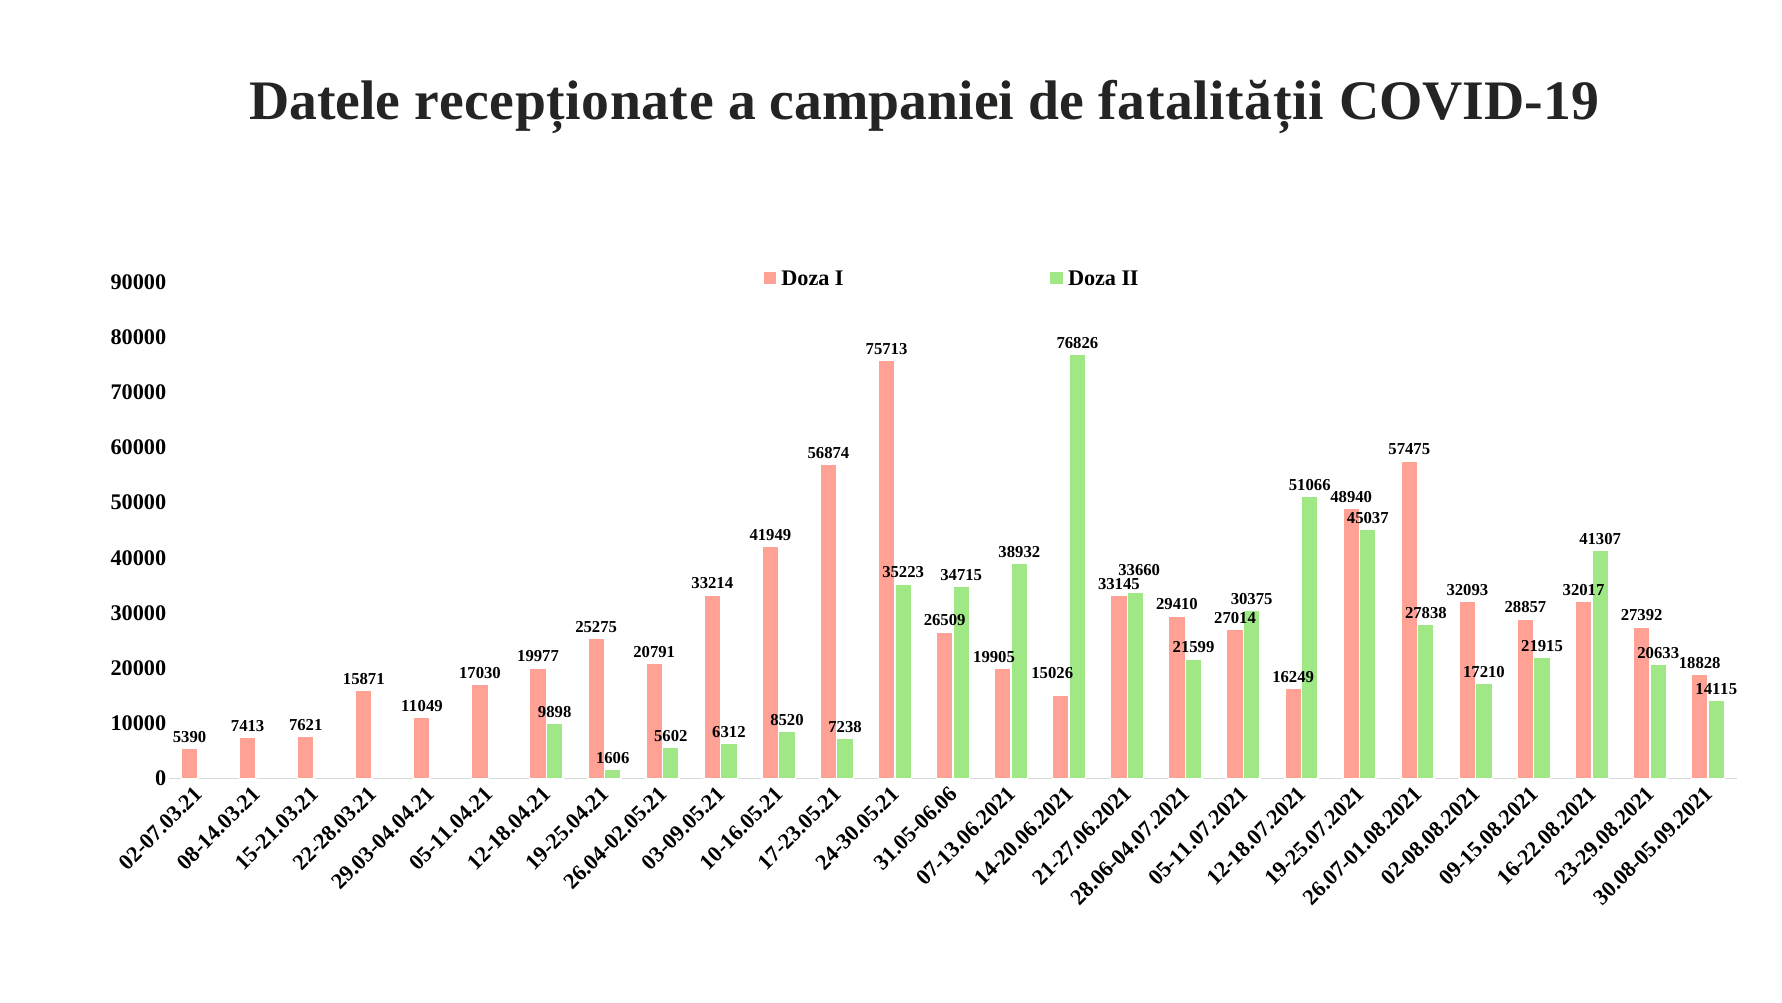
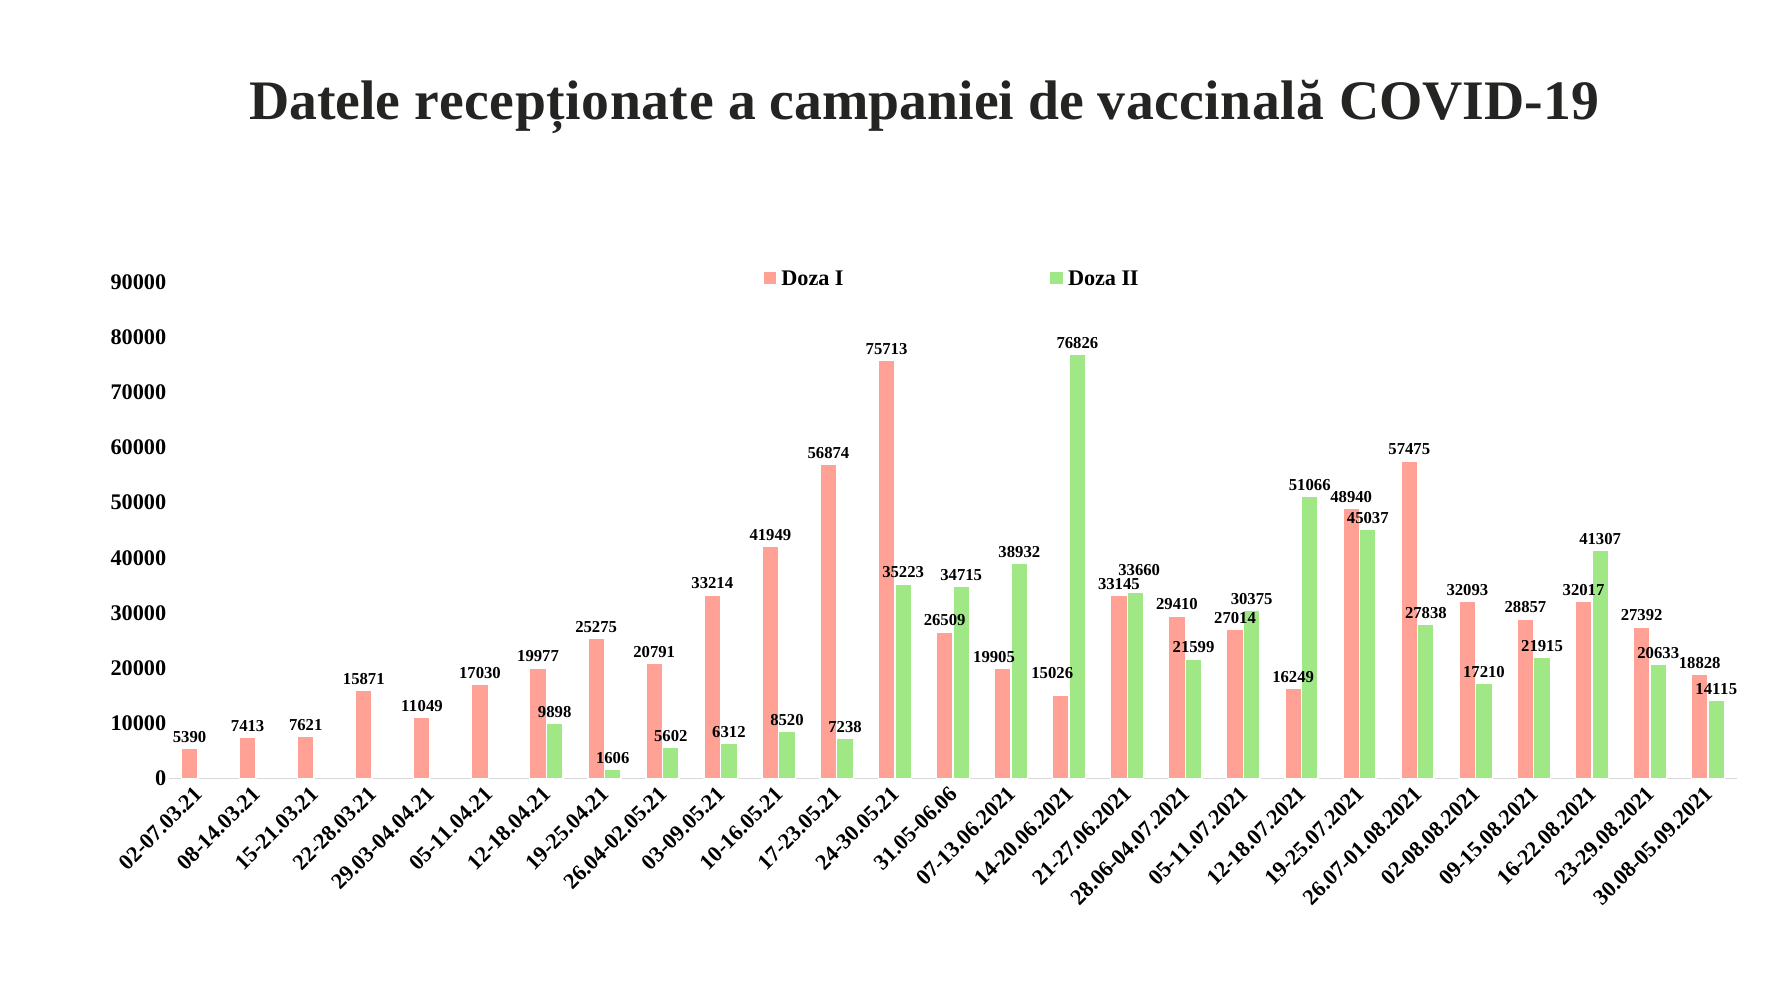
fatalității: fatalității -> vaccinală (1211, 101)
